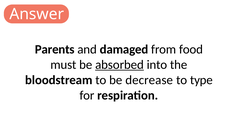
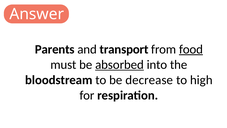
damaged: damaged -> transport (124, 49)
food underline: none -> present (191, 49)
type: type -> high (201, 80)
